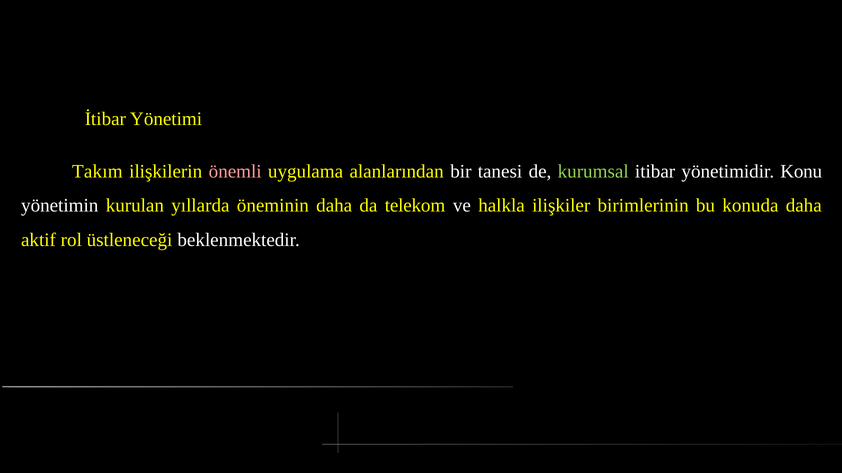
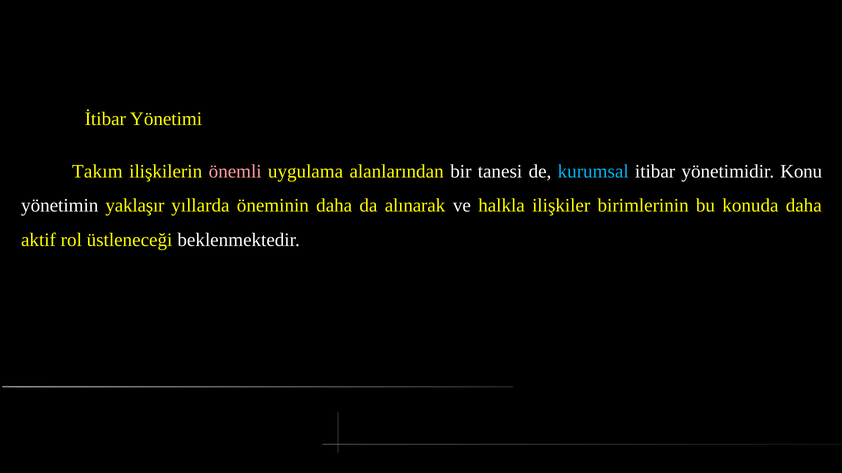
kurumsal colour: light green -> light blue (593, 172)
kurulan: kurulan -> yaklaşır (135, 206)
telekom: telekom -> alınarak (415, 206)
